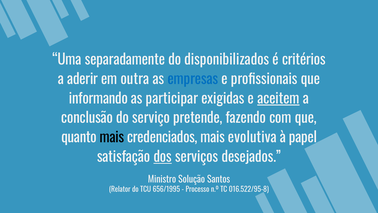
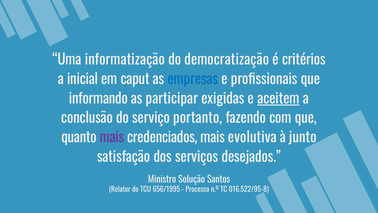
separadamente: separadamente -> informatização (125, 60)
disponibilizados: disponibilizados -> democratização (227, 60)
aderir: aderir -> inicial (83, 79)
outra: outra -> caput (135, 79)
pretende: pretende -> portanto (198, 118)
mais colour: black -> purple (112, 137)
papel: papel -> junto (303, 137)
dos underline: present -> none (163, 157)
